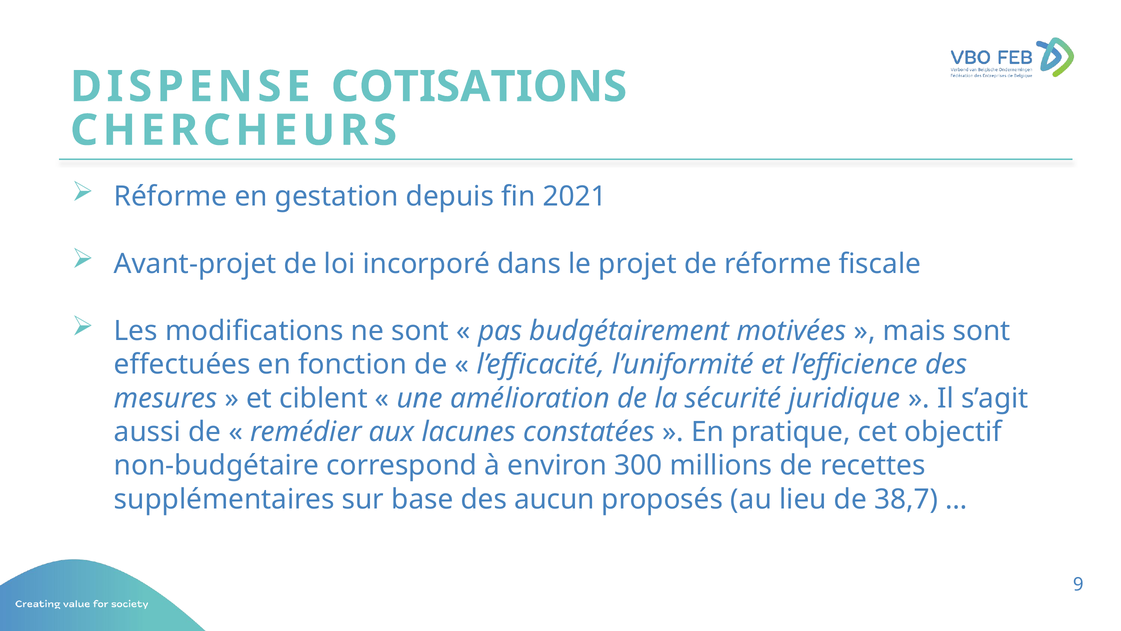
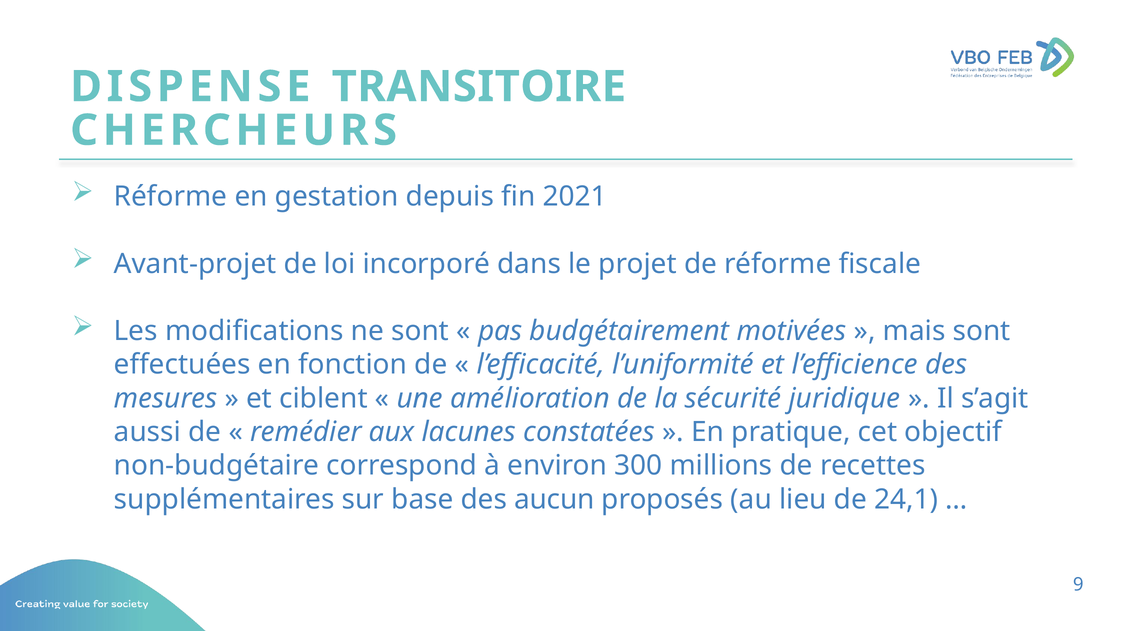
COTISATIONS: COTISATIONS -> TRANSITOIRE (479, 87)
38,7: 38,7 -> 24,1 (906, 499)
